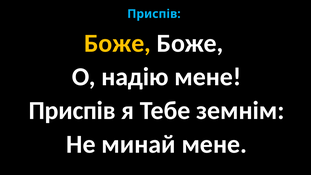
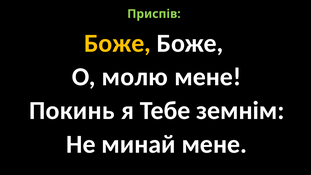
Приспів colour: light blue -> light green (154, 14)
надію: надію -> молю (135, 77)
Приспів: Приспів -> Покинь (72, 111)
